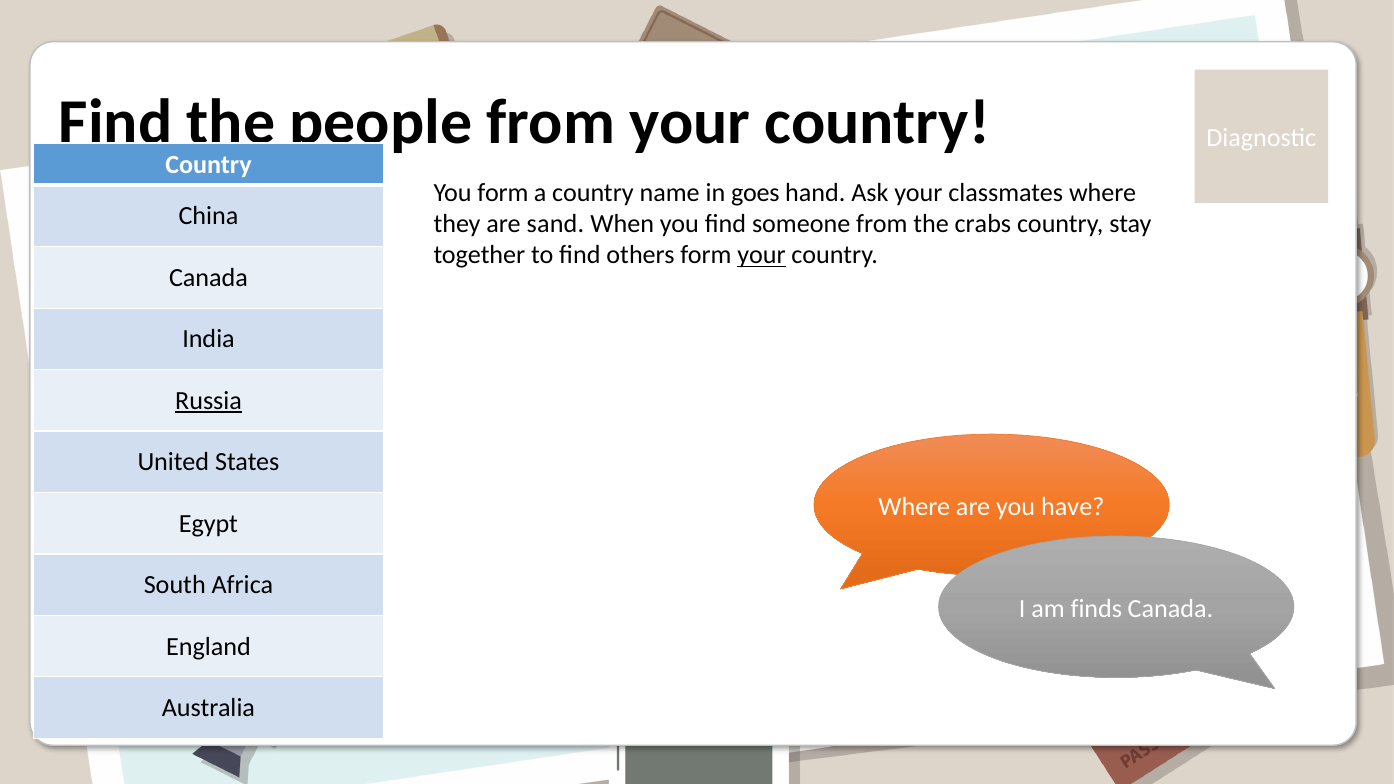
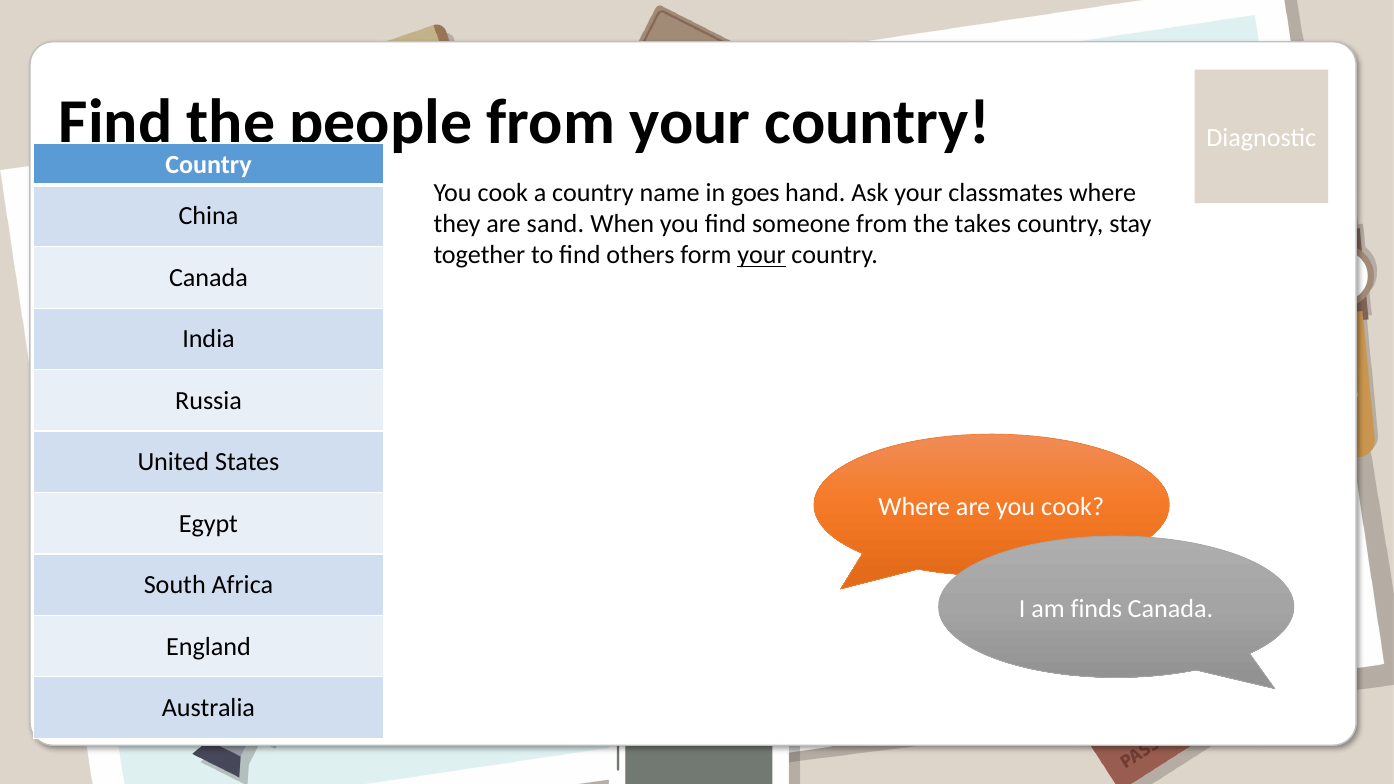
form: form -> cook (503, 193)
crabs: crabs -> takes (983, 224)
Russia underline: present -> none (209, 401)
are you have: have -> cook (1073, 507)
